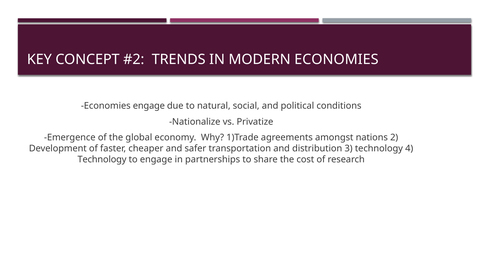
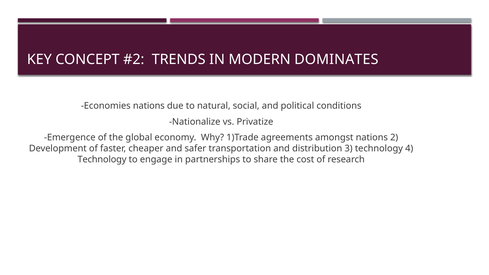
MODERN ECONOMIES: ECONOMIES -> DOMINATES (336, 59)
Economies engage: engage -> nations (149, 106)
